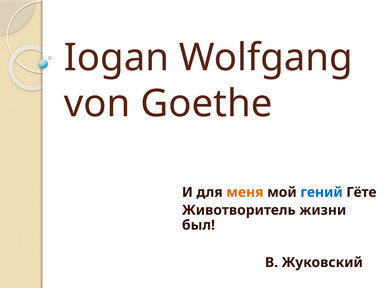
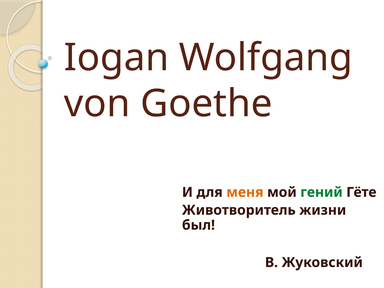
гений colour: blue -> green (322, 192)
